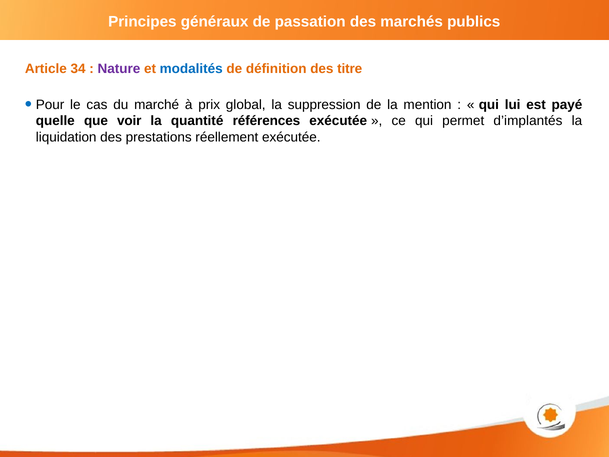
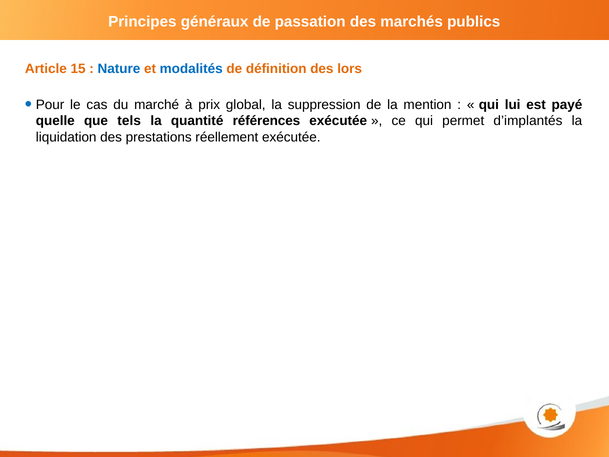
34: 34 -> 15 (78, 69)
Nature colour: purple -> blue (119, 69)
titre: titre -> lors (350, 69)
voir: voir -> tels (129, 121)
